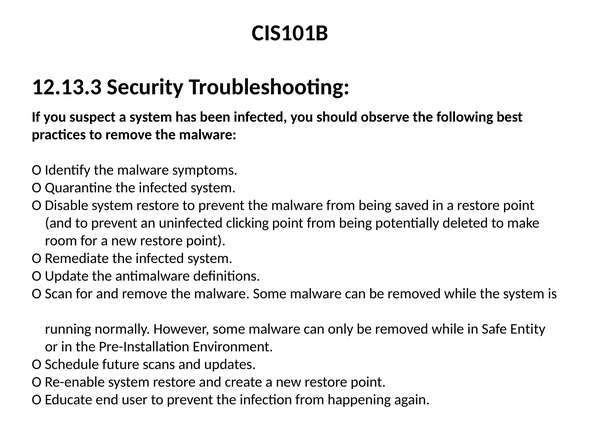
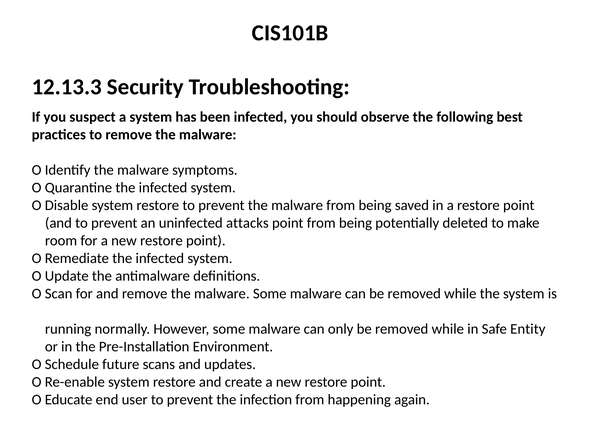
clicking: clicking -> attacks (247, 223)
